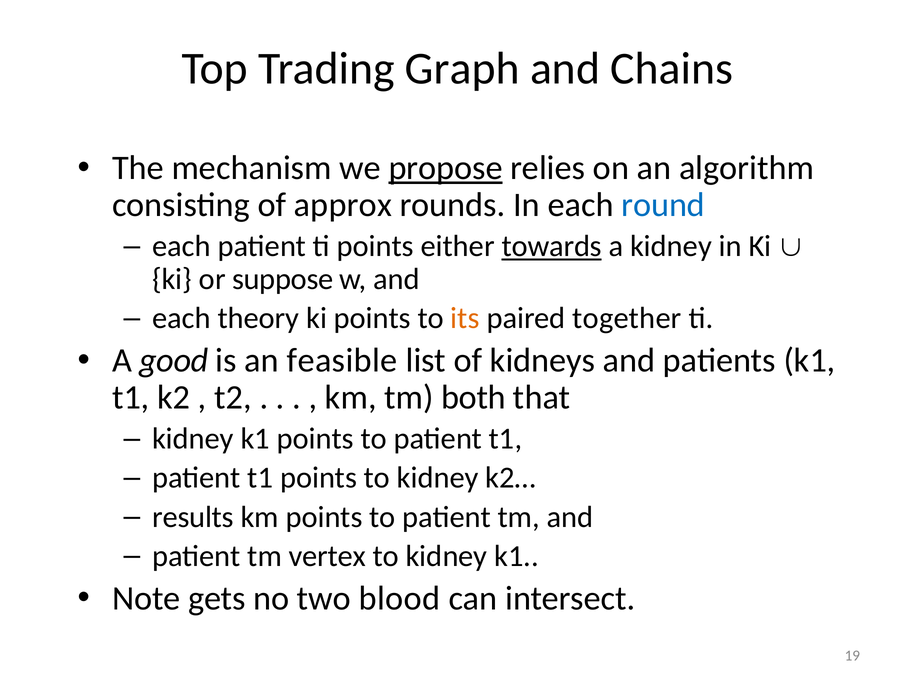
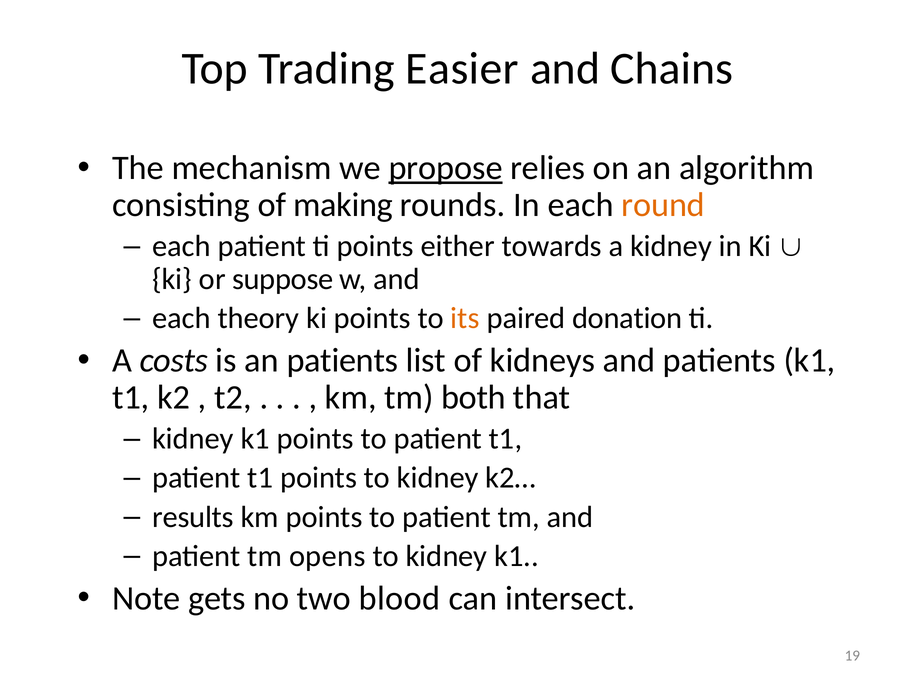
Graph: Graph -> Easier (462, 69)
approx: approx -> making (343, 205)
round colour: blue -> orange (663, 205)
towards underline: present -> none (552, 246)
together: together -> donation (627, 318)
good: good -> costs (174, 360)
an feasible: feasible -> patients (342, 360)
vertex: vertex -> opens (327, 555)
